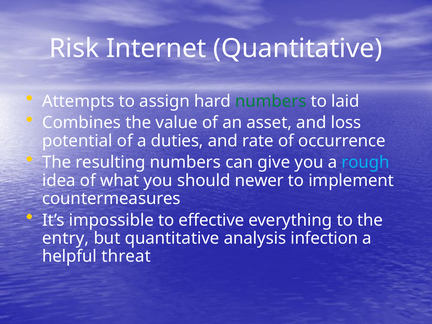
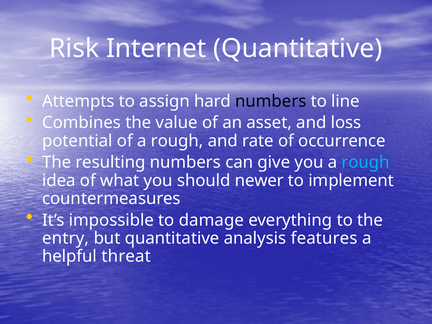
numbers colour: green -> black (271, 101)
laid: laid -> line (345, 101)
of a duties: duties -> rough (177, 141)
effective: effective -> damage (211, 220)
infection: infection -> features (324, 238)
